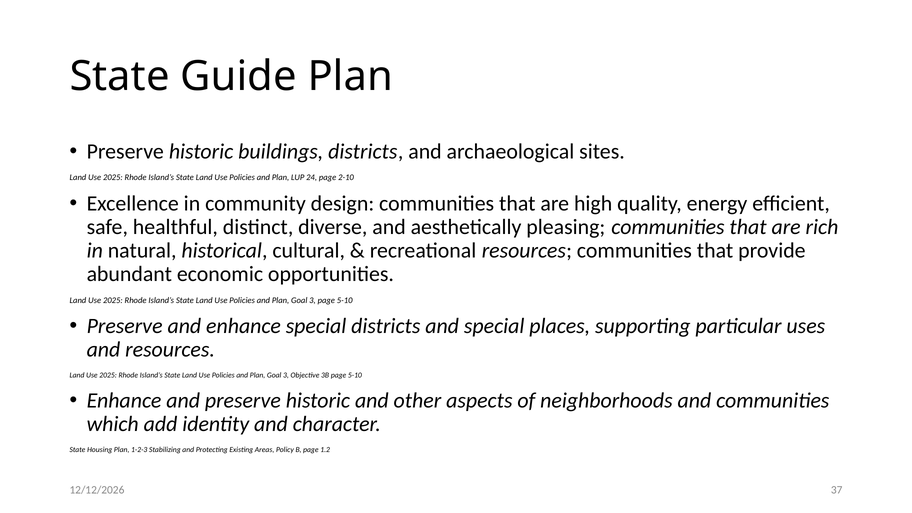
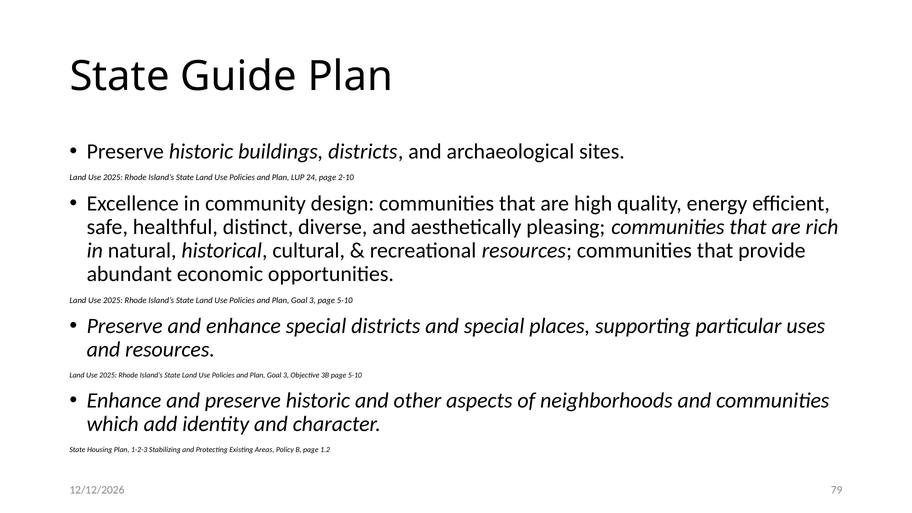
37: 37 -> 79 (837, 490)
